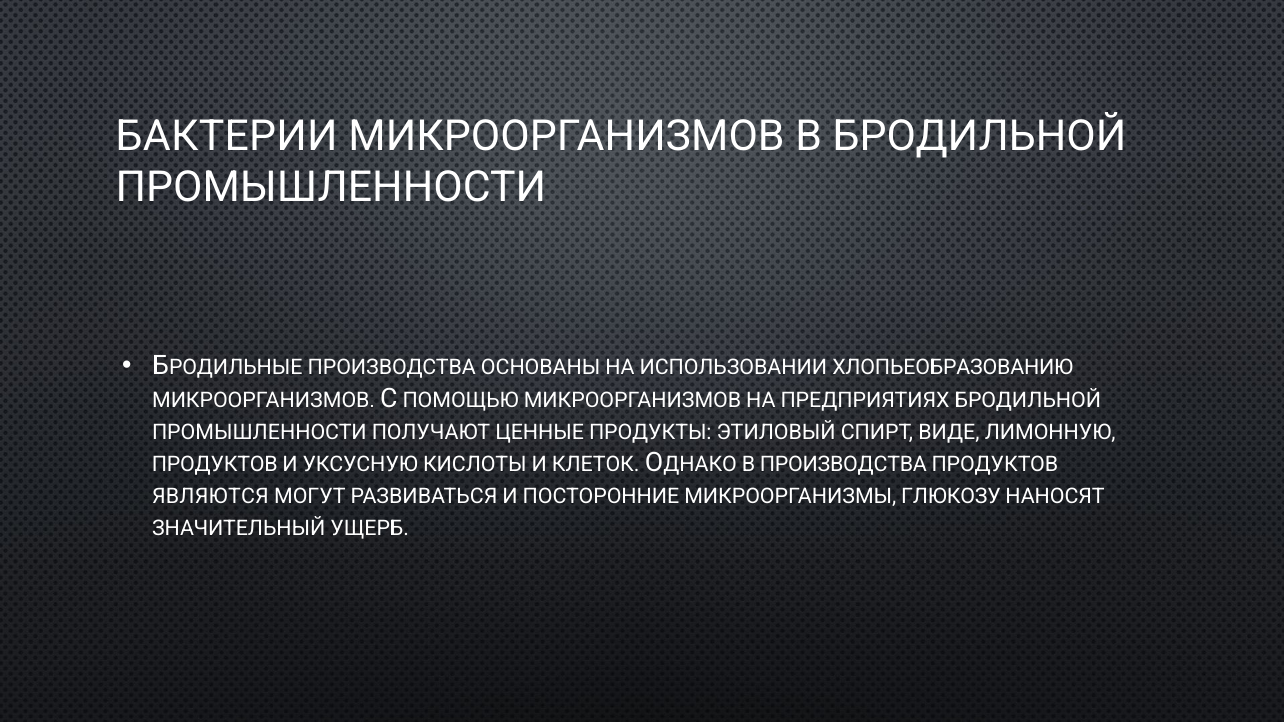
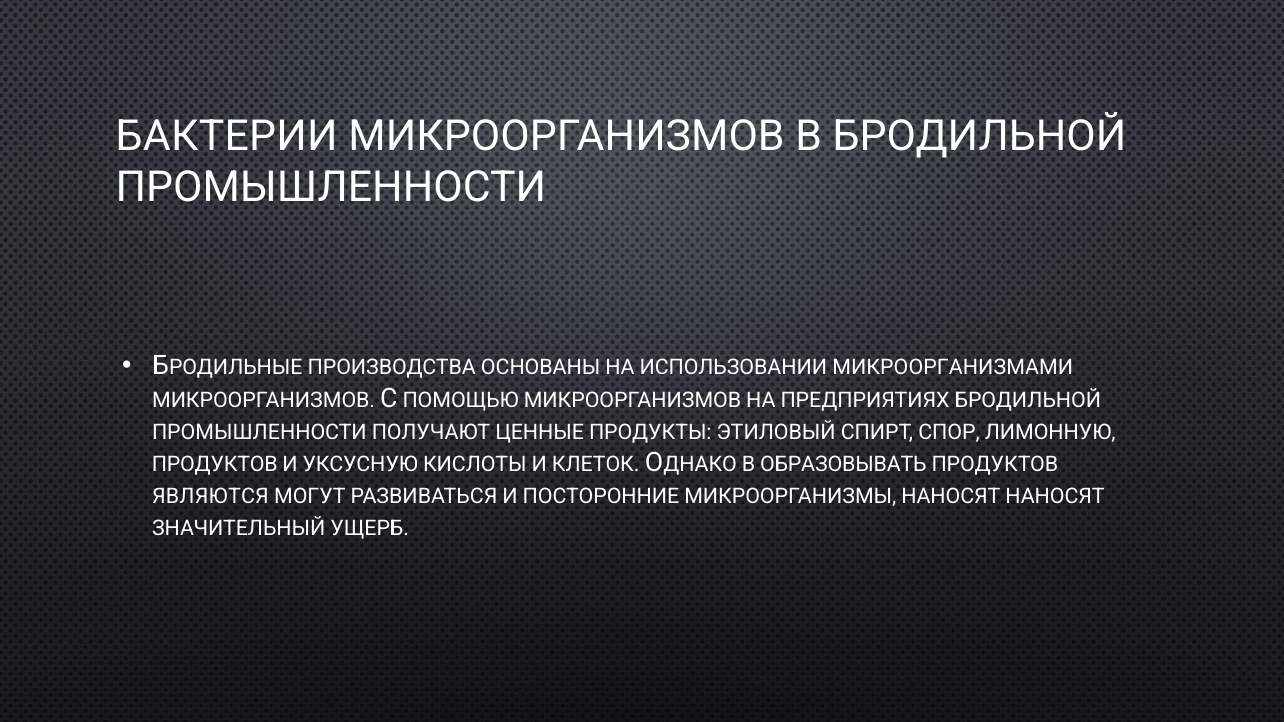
ХЛОПЬЕОБРАЗОВАНИЮ: ХЛОПЬЕОБРАЗОВАНИЮ -> МИКРООРГАНИЗМАМИ (953, 368)
ВИДЕ: ВИДЕ -> СПОР (949, 432)
В ПРОИЗВОДСТВА: ПРОИЗВОДСТВА -> ОБРАЗОВЫВАТЬ (843, 464)
МИКРООРГАНИЗМЫ ГЛЮКОЗУ: ГЛЮКОЗУ -> НАНОСЯТ (951, 496)
